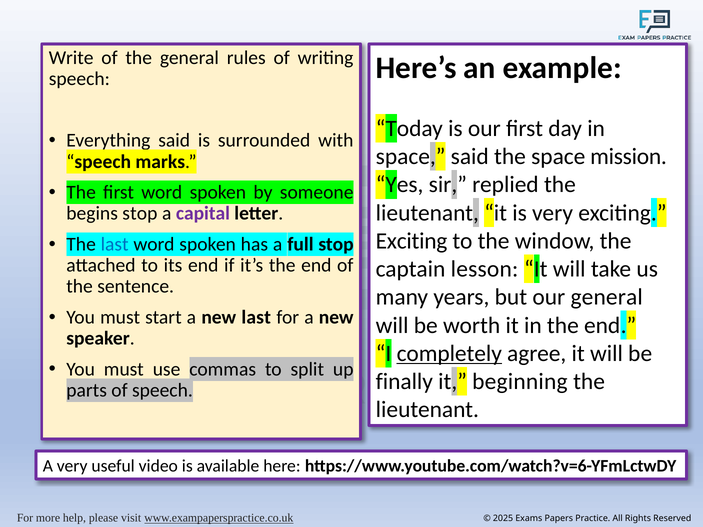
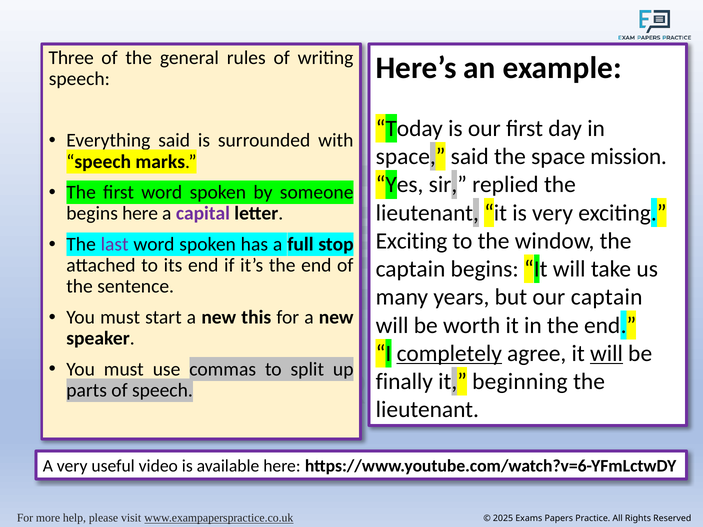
Write: Write -> Three (71, 58)
begins stop: stop -> here (140, 214)
last colour: blue -> purple (115, 244)
captain lesson: lesson -> begins (485, 269)
our general: general -> captain (607, 297)
new last: last -> this (256, 318)
will underline: none -> present (607, 354)
